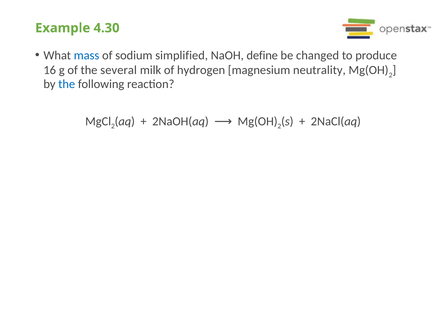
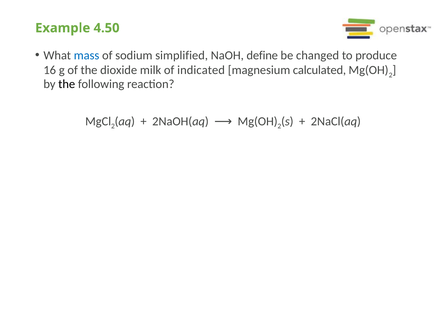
4.30: 4.30 -> 4.50 (107, 28)
several: several -> dioxide (119, 70)
hydrogen: hydrogen -> indicated (201, 70)
neutrality: neutrality -> calculated (319, 70)
the colour: blue -> black (67, 84)
